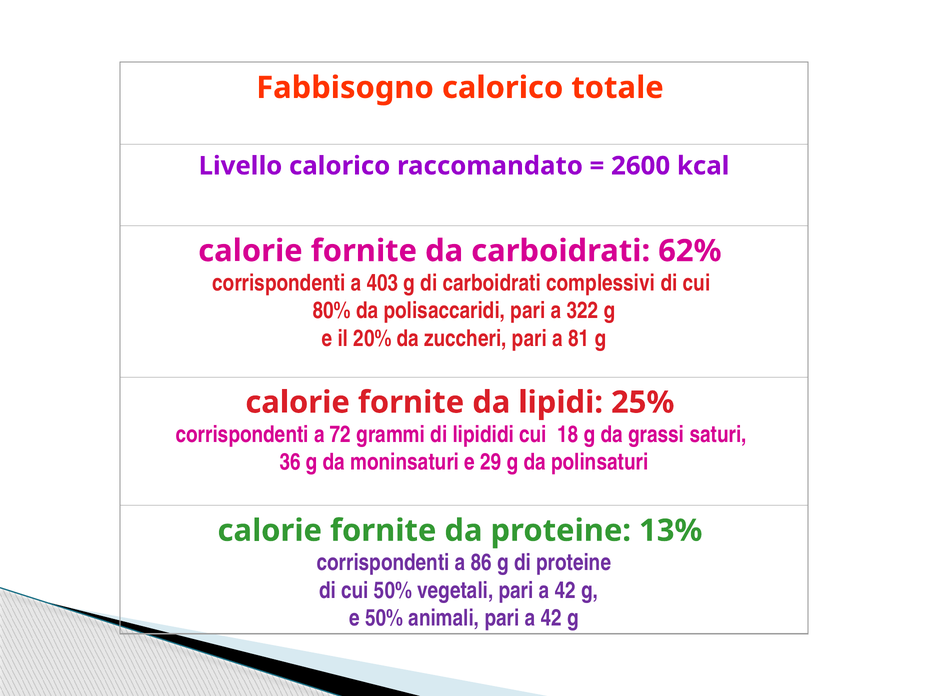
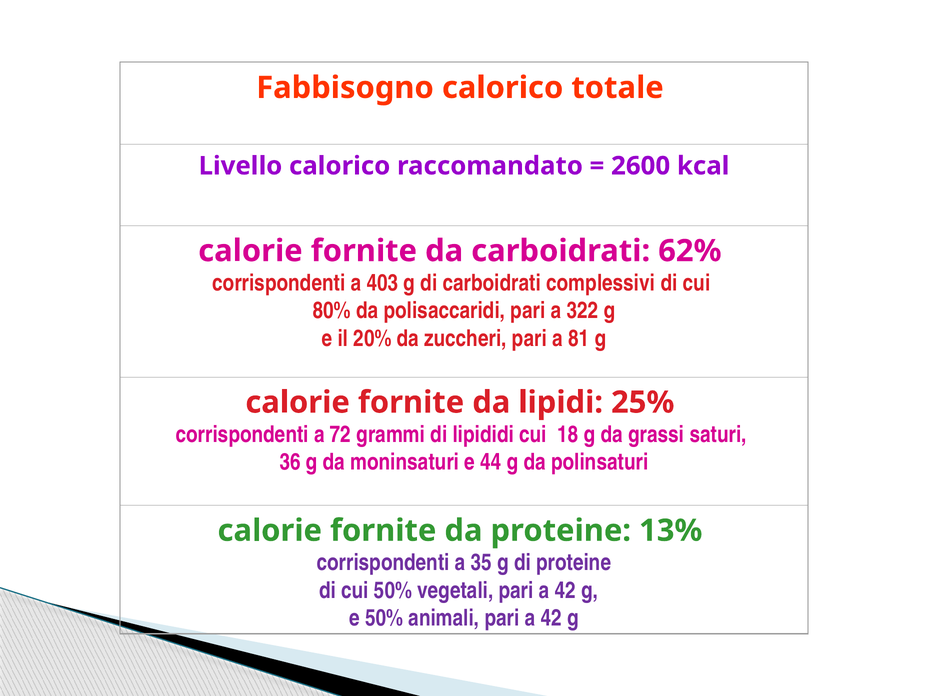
29: 29 -> 44 (491, 462)
86: 86 -> 35 (481, 563)
